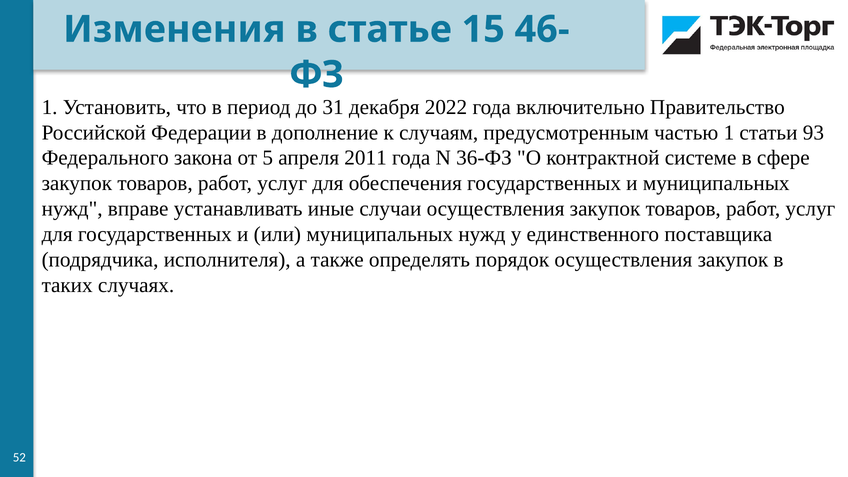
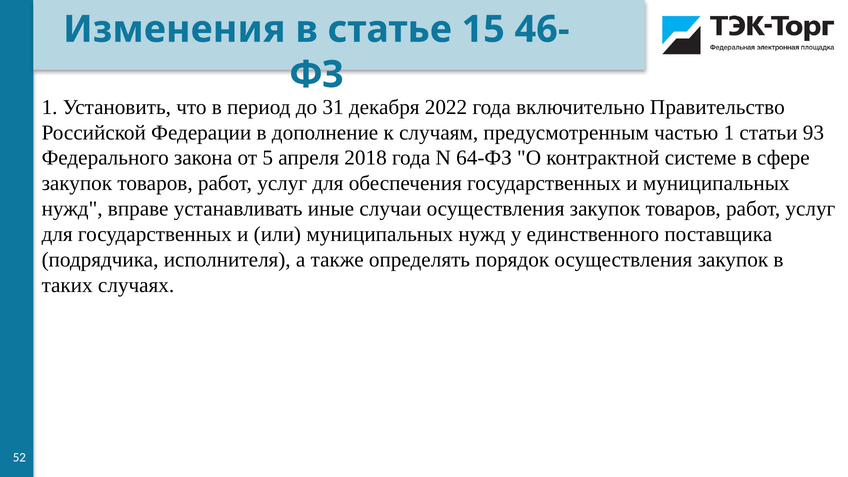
2011: 2011 -> 2018 (366, 158)
36-ФЗ: 36-ФЗ -> 64-ФЗ (484, 158)
